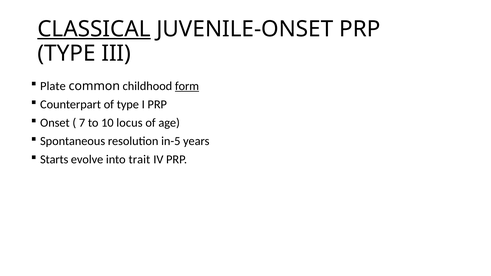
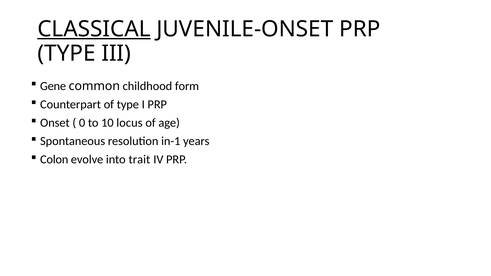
Plate: Plate -> Gene (53, 86)
form underline: present -> none (187, 86)
7: 7 -> 0 (82, 123)
in-5: in-5 -> in-1 (171, 141)
Starts: Starts -> Colon (54, 160)
